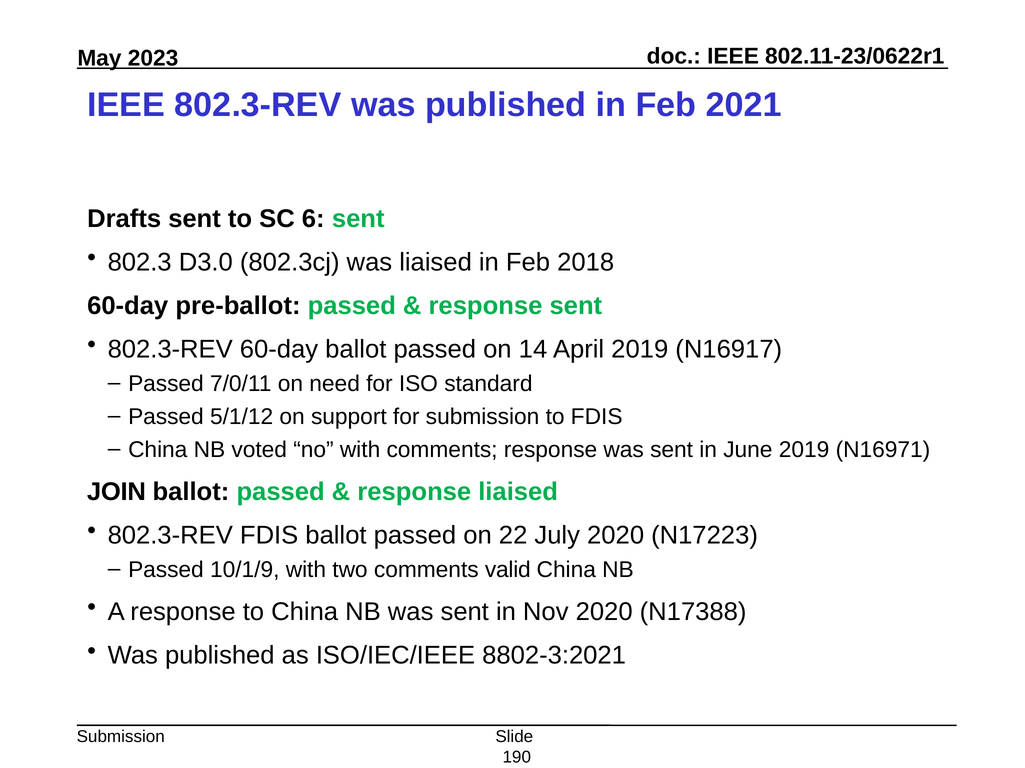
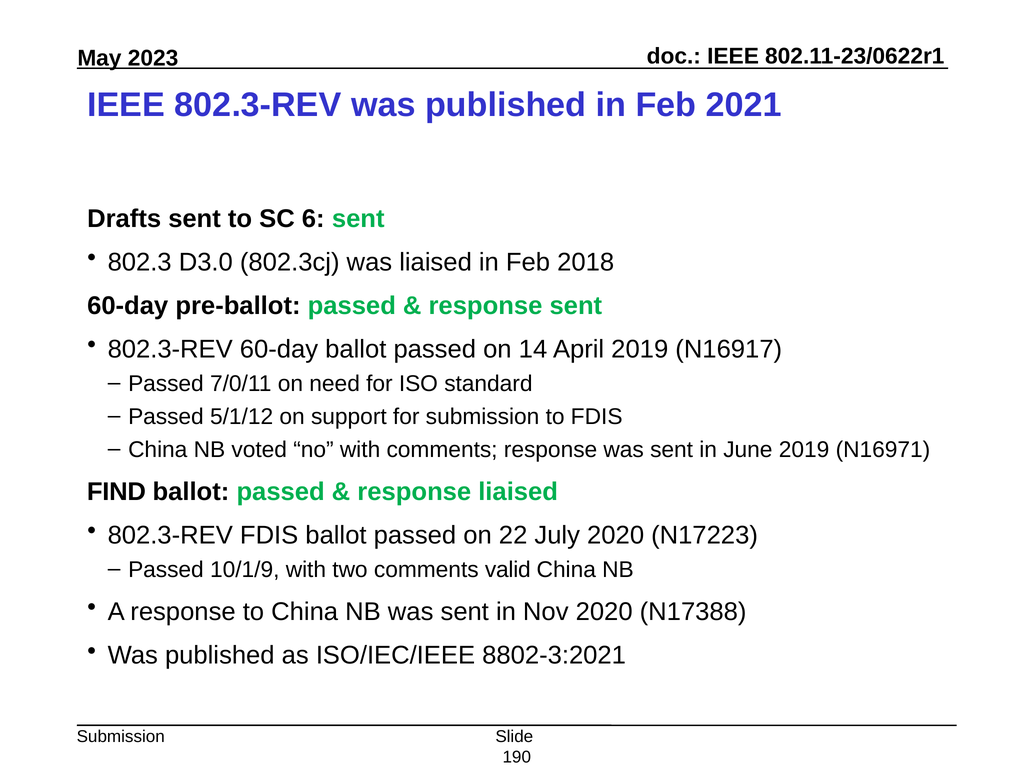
JOIN: JOIN -> FIND (116, 492)
